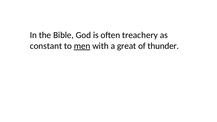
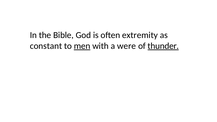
treachery: treachery -> extremity (140, 35)
great: great -> were (127, 46)
thunder underline: none -> present (163, 46)
